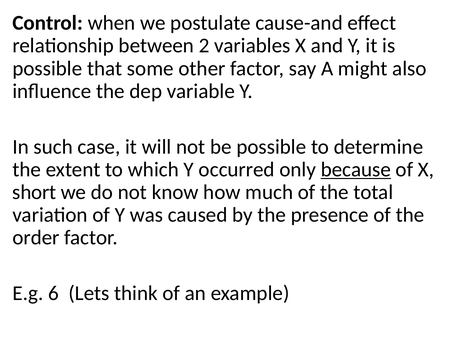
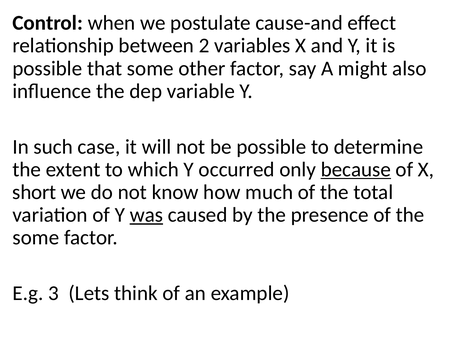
was underline: none -> present (146, 215)
order: order -> some (36, 238)
6: 6 -> 3 (54, 294)
